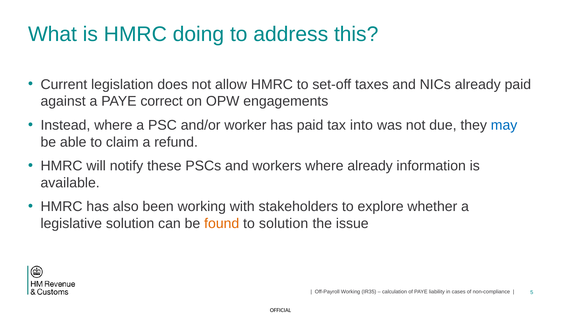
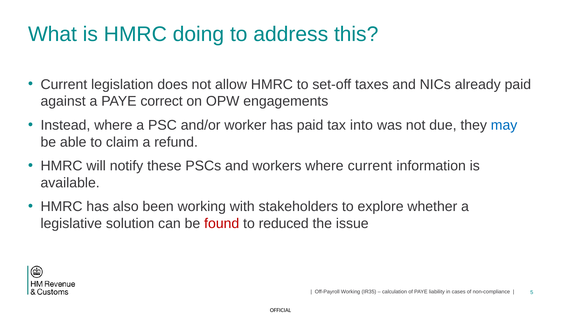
where already: already -> current (370, 166)
found colour: orange -> red (222, 223)
to solution: solution -> reduced (284, 223)
